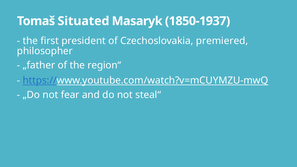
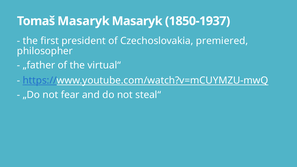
Tomaš Situated: Situated -> Masaryk (83, 21)
region“: region“ -> virtual“ (104, 65)
